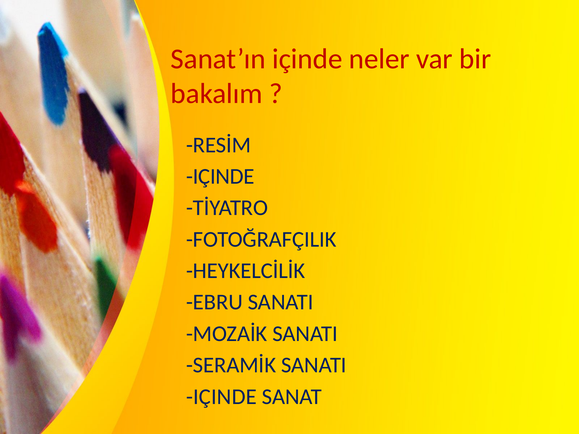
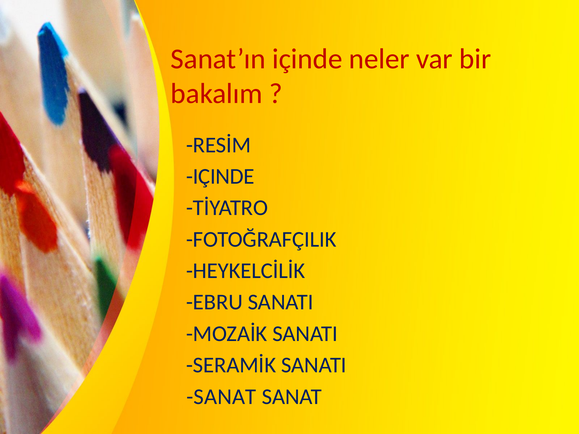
IÇINDE: IÇINDE -> SANAT (221, 397)
